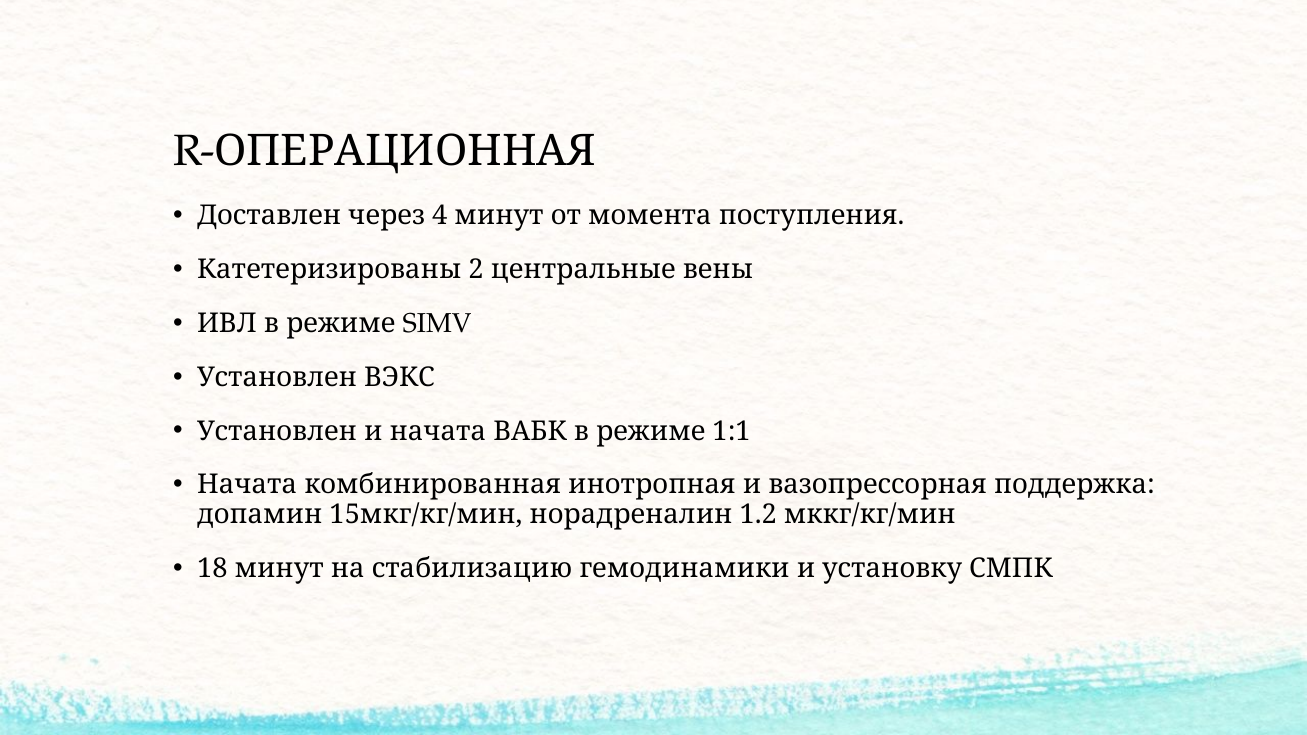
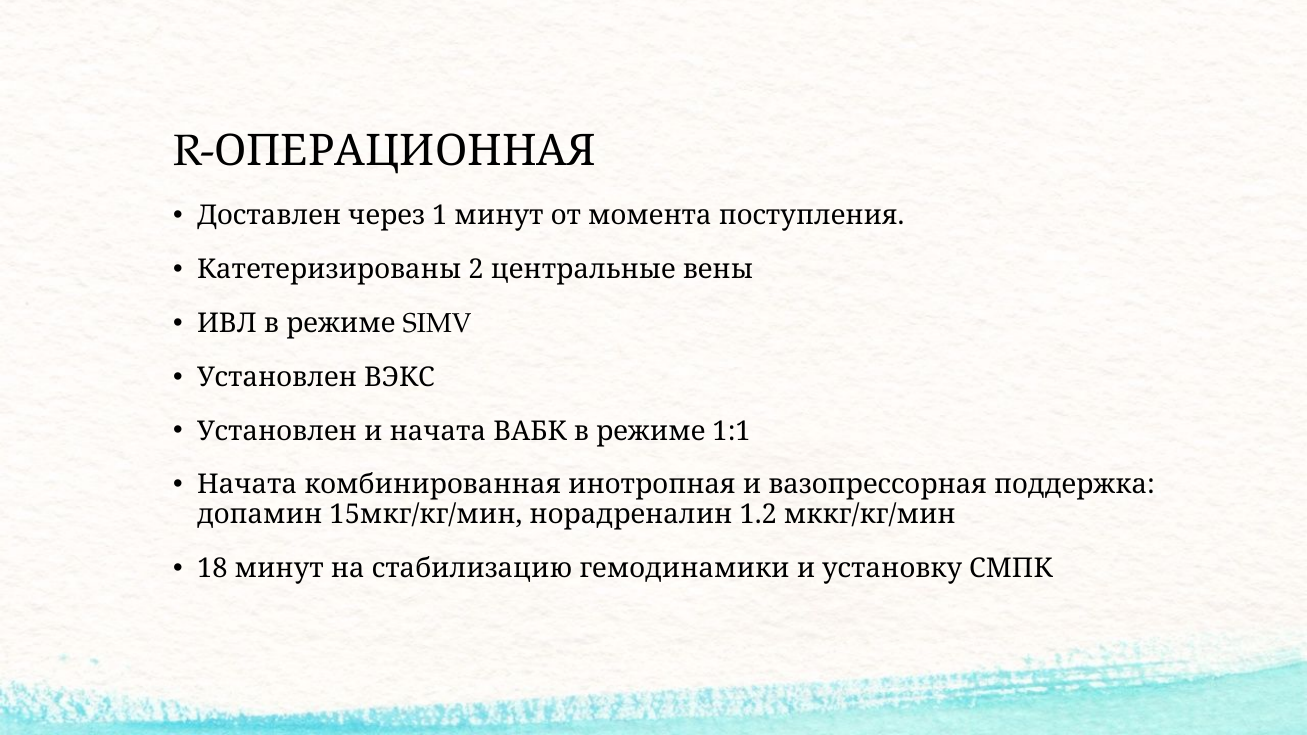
4: 4 -> 1 (440, 216)
